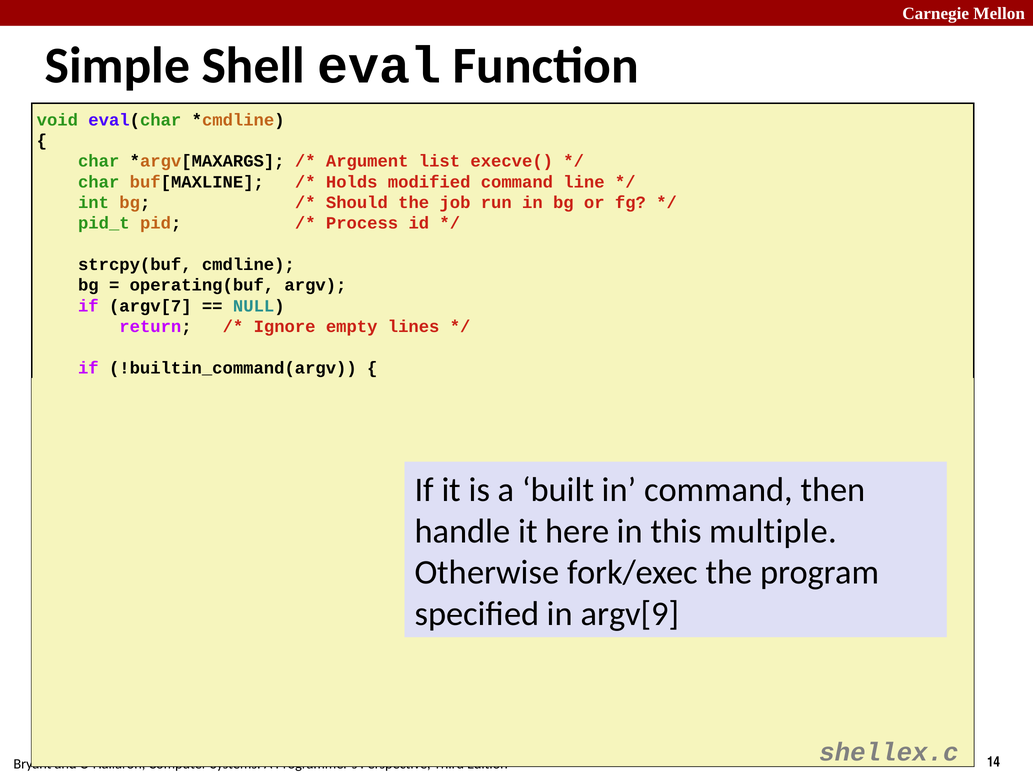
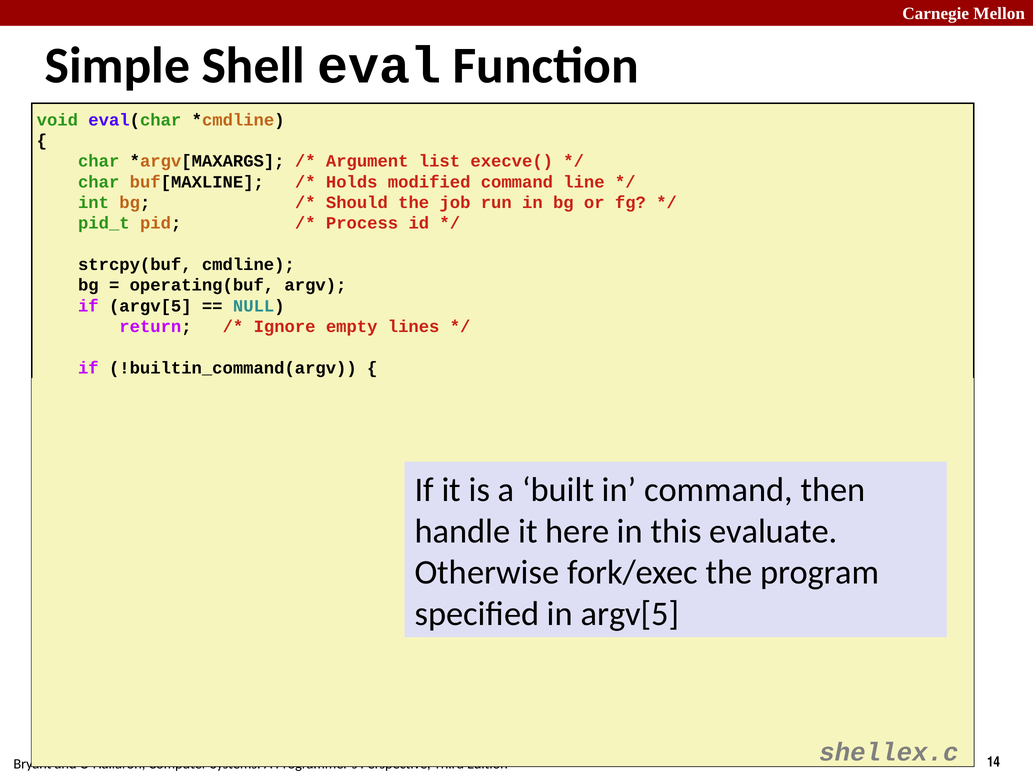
if argv[7: argv[7 -> argv[5 (150, 306)
multiple: multiple -> evaluate (773, 531)
argv[9: argv[9 -> argv[5 (630, 614)
